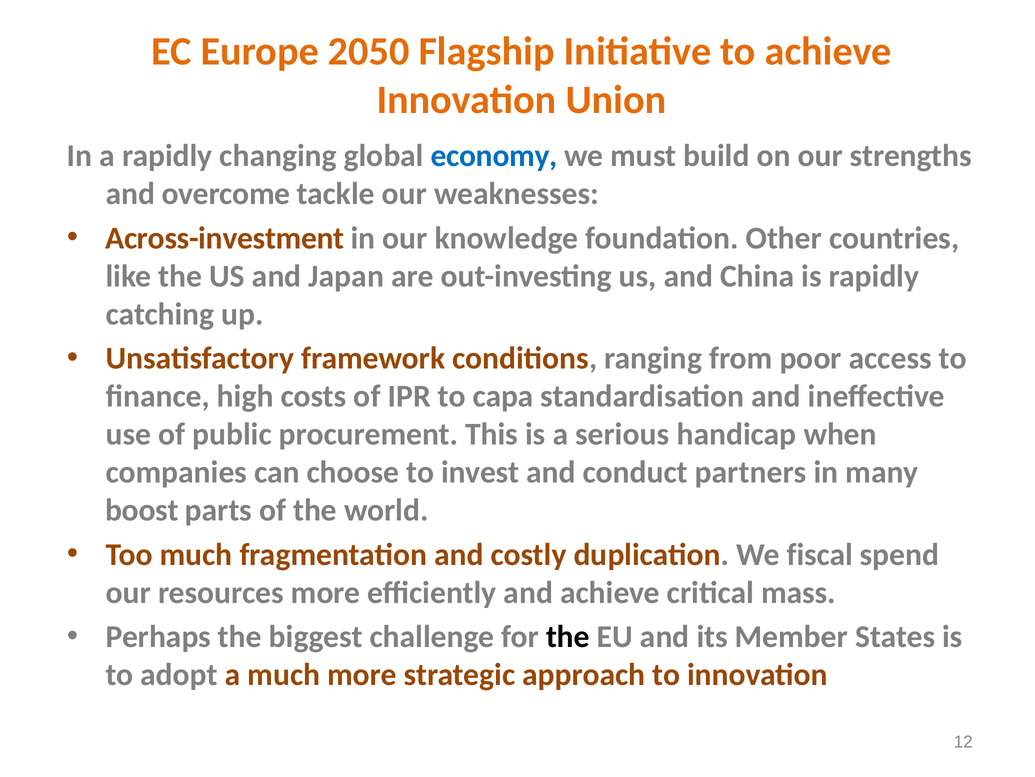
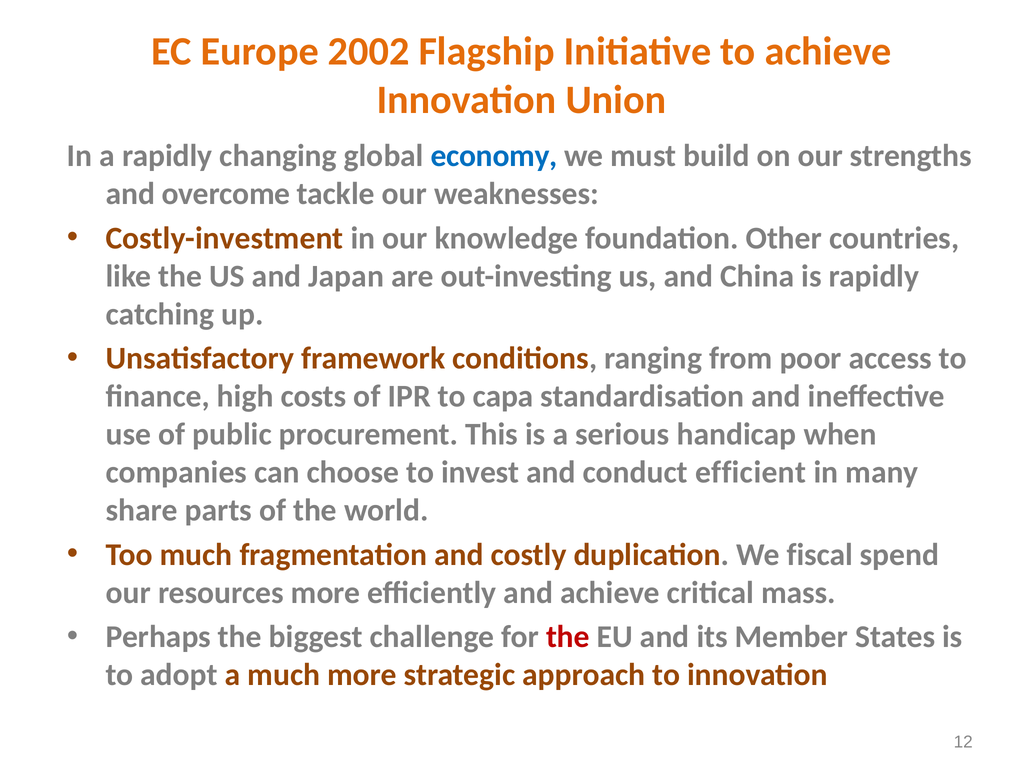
2050: 2050 -> 2002 (369, 51)
Across-investment: Across-investment -> Costly-investment (225, 238)
partners: partners -> efficient (751, 472)
boost: boost -> share (142, 510)
the colour: black -> red (568, 636)
